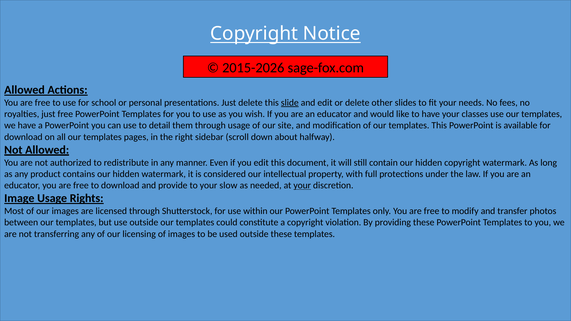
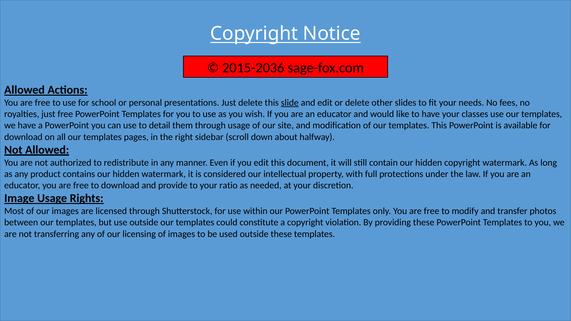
2015-2026: 2015-2026 -> 2015-2036 (253, 68)
slow: slow -> ratio (229, 185)
your underline: present -> none (302, 185)
